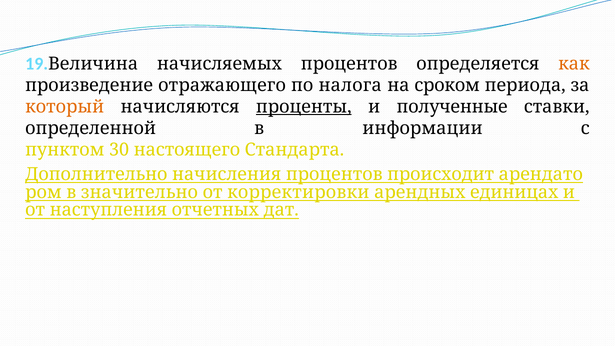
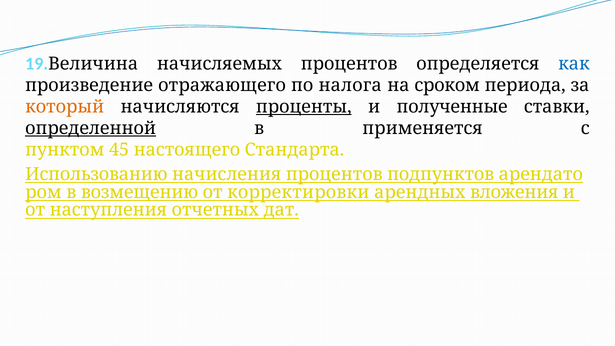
как colour: orange -> blue (574, 64)
определенной underline: none -> present (91, 128)
информации: информации -> применяется (423, 128)
30: 30 -> 45 (119, 150)
Дополнительно: Дополнительно -> Использованию (96, 174)
происходит: происходит -> подпунктов (441, 174)
значительно: значительно -> возмещению (140, 192)
единицах: единицах -> вложения (514, 192)
